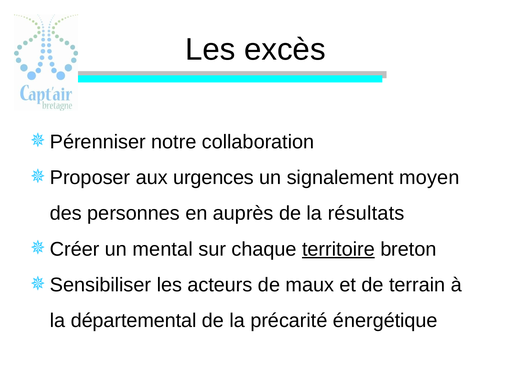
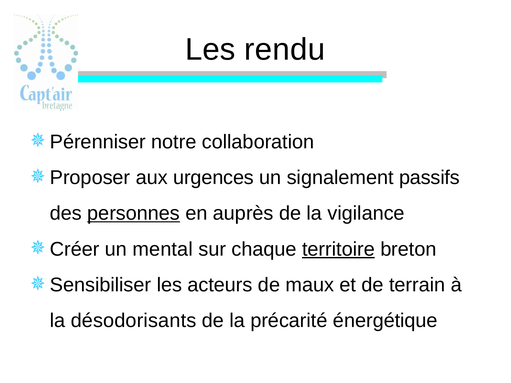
excès: excès -> rendu (285, 49)
moyen: moyen -> passifs (430, 178)
personnes underline: none -> present (134, 213)
résultats: résultats -> vigilance (366, 213)
départemental: départemental -> désodorisants (134, 321)
